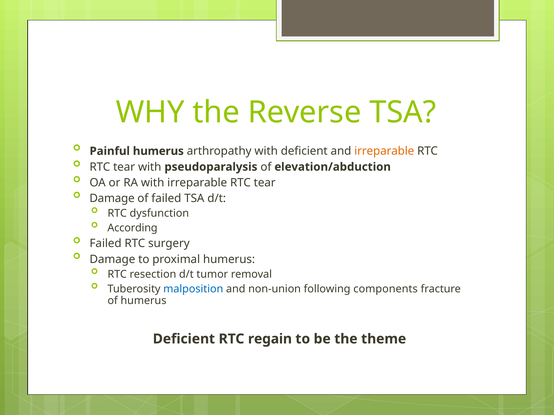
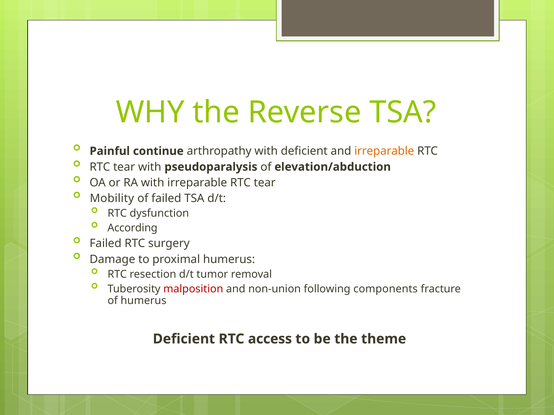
Painful humerus: humerus -> continue (158, 151)
Damage: Damage -> Mobility (112, 199)
malposition colour: blue -> red (193, 289)
regain: regain -> access (270, 339)
